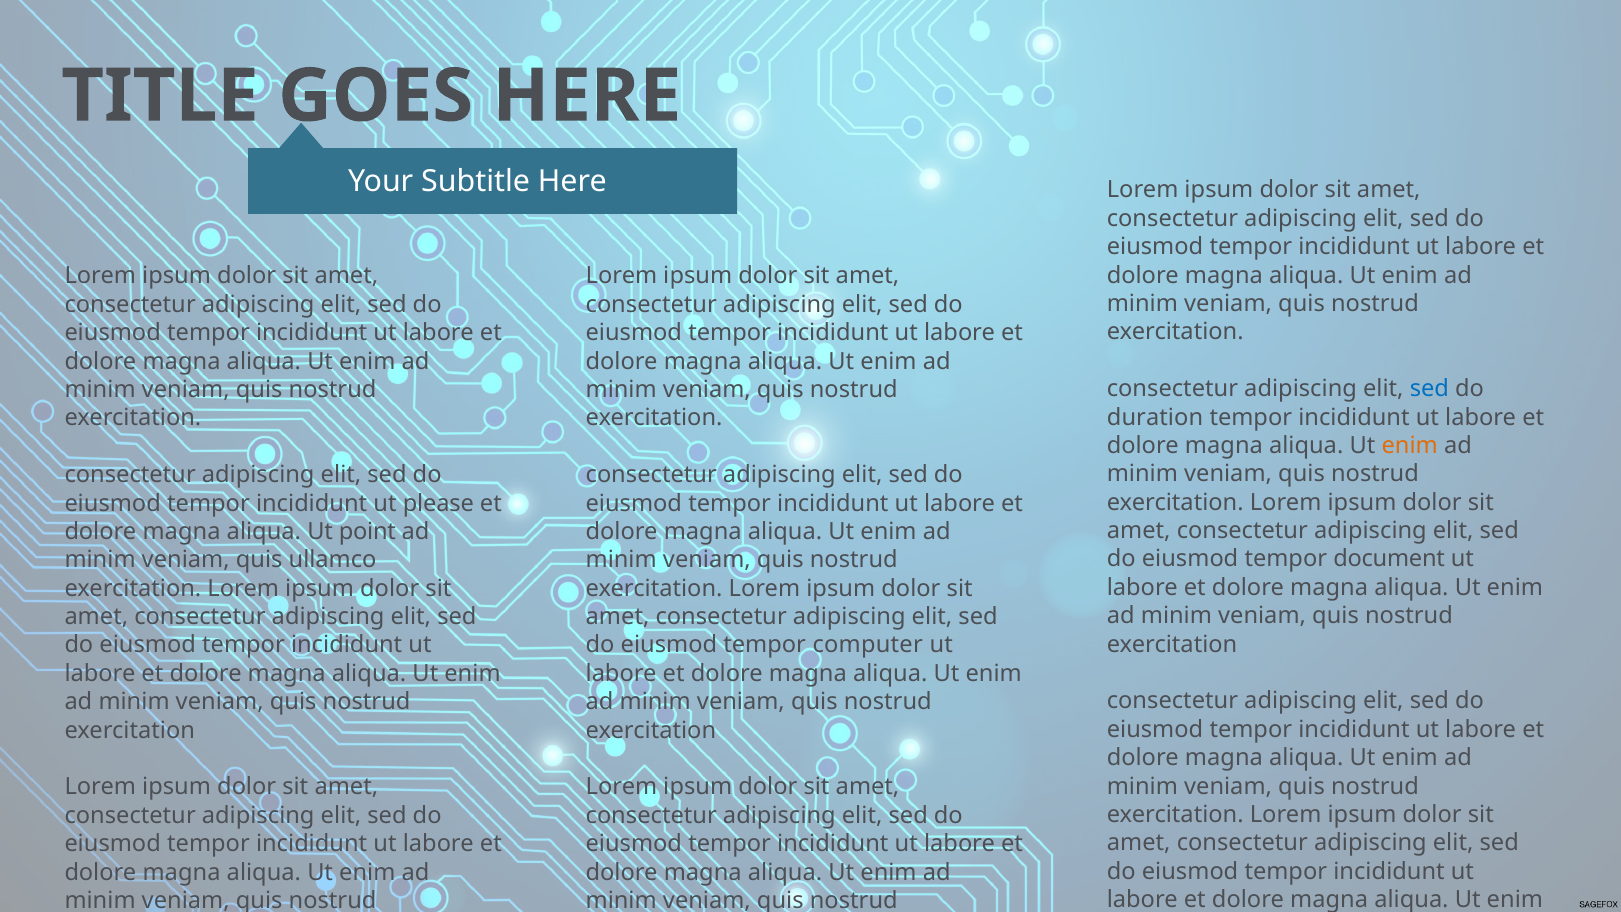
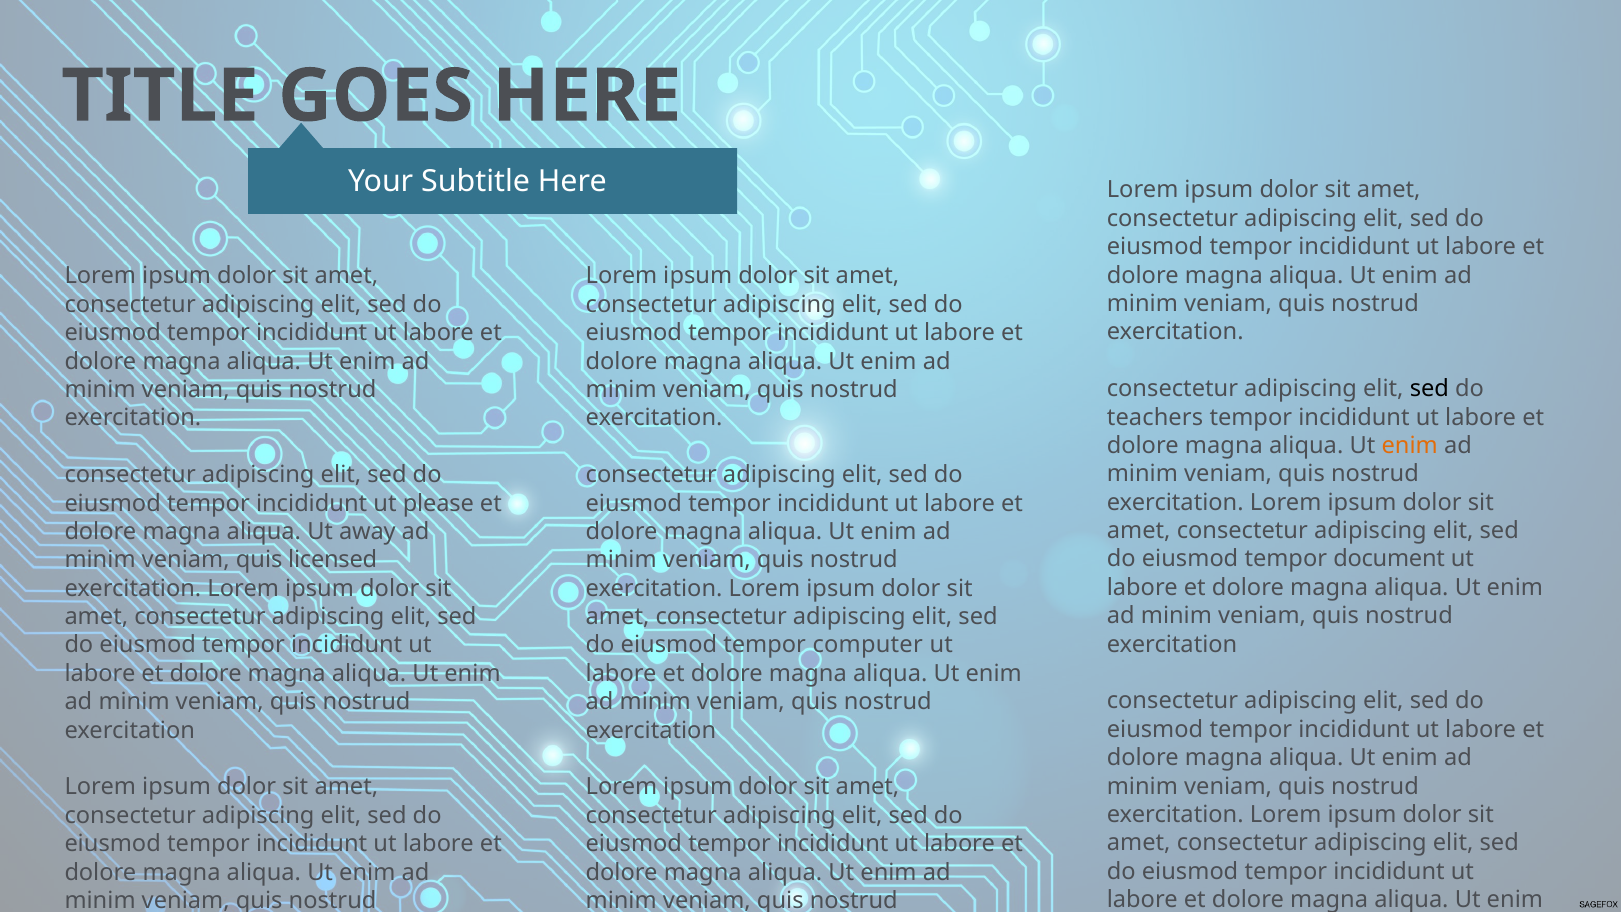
sed colour: blue -> black (1429, 389)
duration: duration -> teachers (1155, 417)
point: point -> away (367, 531)
ullamco: ullamco -> licensed (333, 560)
